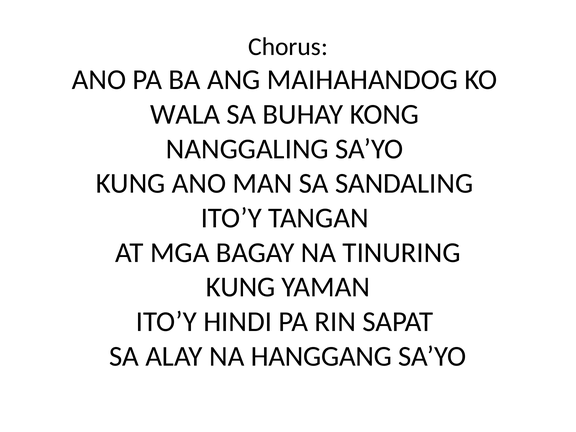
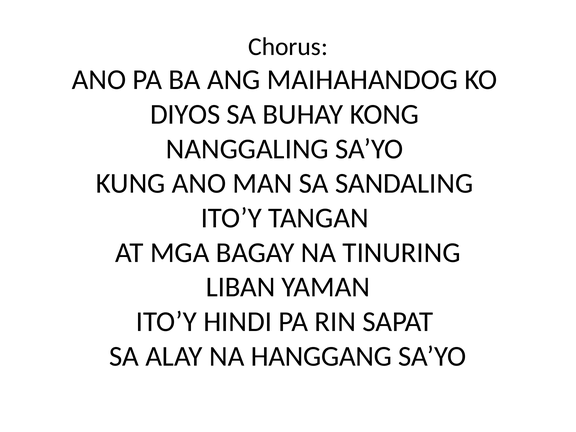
WALA: WALA -> DIYOS (185, 114)
KUNG: KUNG -> LIBAN (241, 287)
